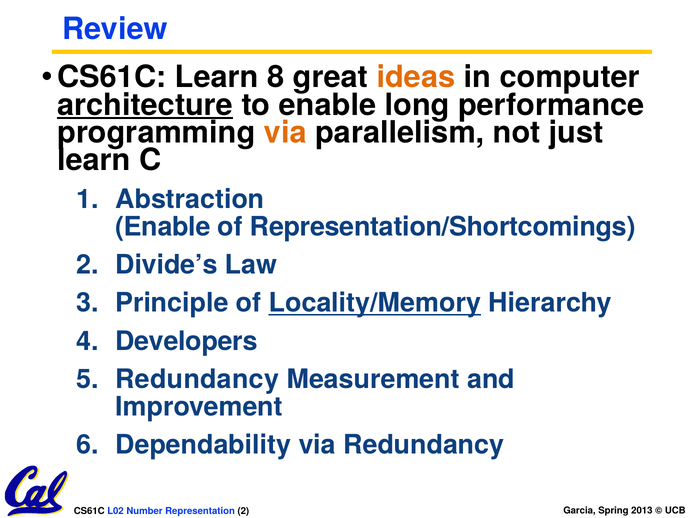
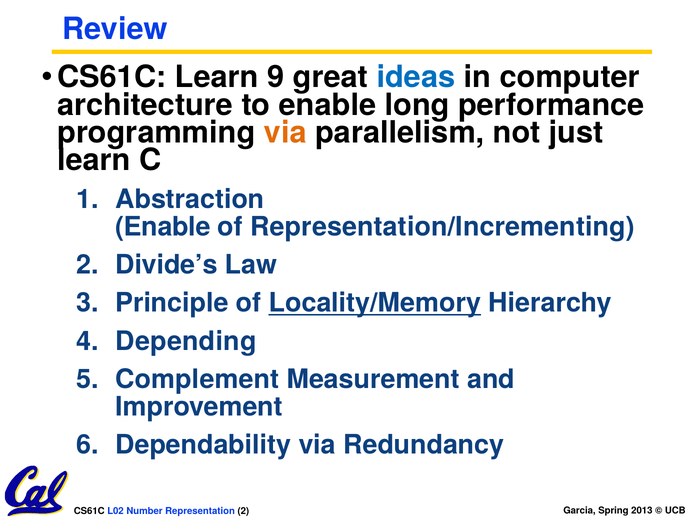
8: 8 -> 9 (276, 77)
ideas colour: orange -> blue (416, 77)
architecture underline: present -> none (145, 105)
Representation/Shortcomings: Representation/Shortcomings -> Representation/Incrementing (443, 227)
Developers: Developers -> Depending (186, 341)
Redundancy: Redundancy -> Complement (197, 380)
